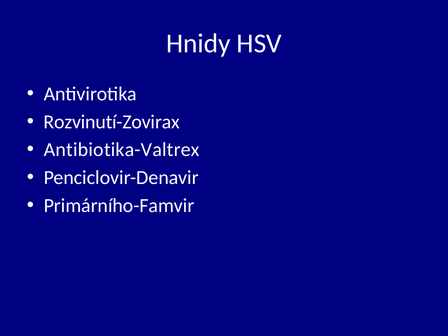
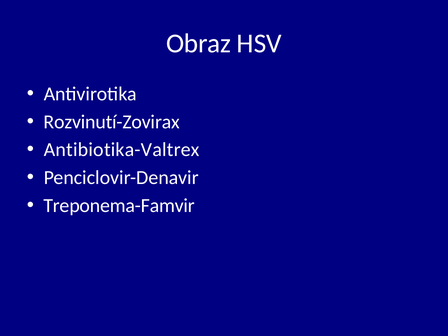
Hnidy: Hnidy -> Obraz (198, 43)
Primárního-Famvir: Primárního-Famvir -> Treponema-Famvir (119, 206)
